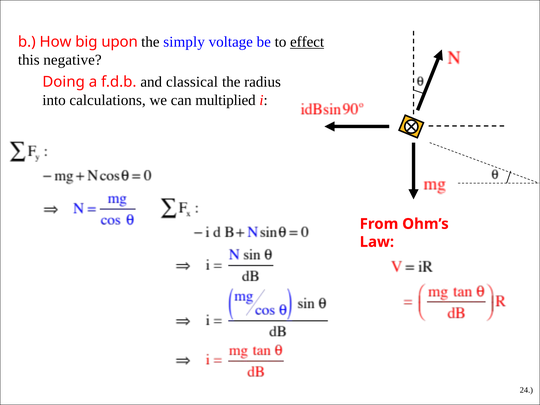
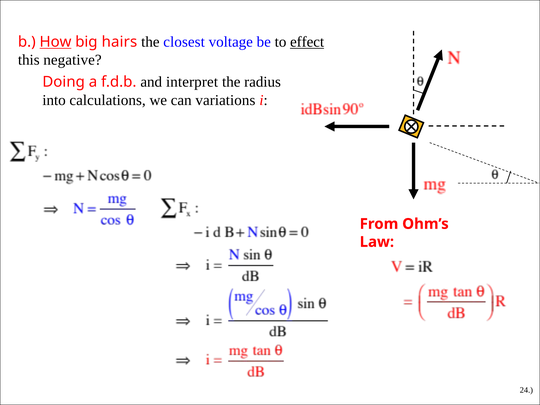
How underline: none -> present (55, 42)
upon: upon -> hairs (119, 42)
simply: simply -> closest (184, 42)
classical: classical -> interpret (192, 82)
multiplied: multiplied -> variations (225, 100)
